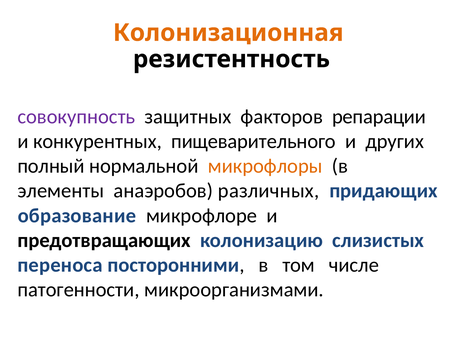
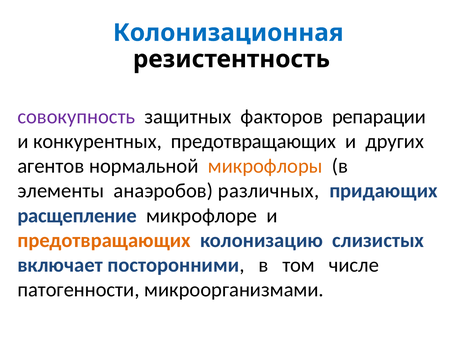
Колонизационная colour: orange -> blue (228, 33)
конкурентных пищеварительного: пищеварительного -> предотвращающих (254, 142)
полный: полный -> агентов (51, 166)
образование: образование -> расщепление (77, 216)
предотвращающих colour: black -> orange (104, 240)
переноса: переноса -> включает (60, 265)
